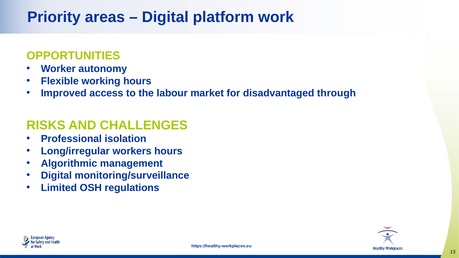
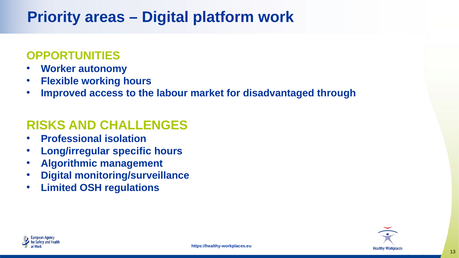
workers: workers -> specific (132, 151)
